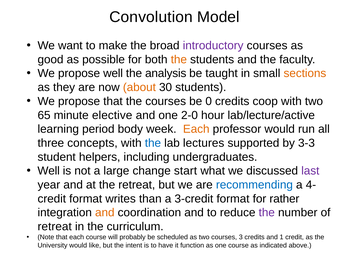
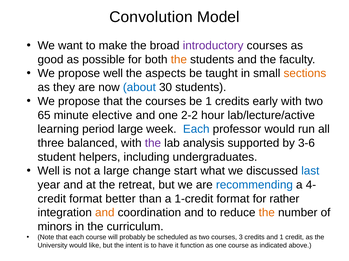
analysis: analysis -> aspects (166, 74)
about colour: orange -> blue (139, 88)
be 0: 0 -> 1 (209, 102)
coop: coop -> early (265, 102)
2-0: 2-0 -> 2-2 (189, 116)
period body: body -> large (130, 129)
Each colour: orange -> blue (196, 129)
concepts: concepts -> balanced (92, 143)
the colour: blue -> purple (153, 143)
lectures: lectures -> analysis (204, 143)
3-3: 3-3 -> 3-6 (306, 143)
last colour: purple -> blue (310, 171)
writes: writes -> better (121, 199)
3-credit: 3-credit -> 1-credit (194, 199)
the colour: purple -> orange (267, 213)
retreat: retreat -> minors (55, 227)
